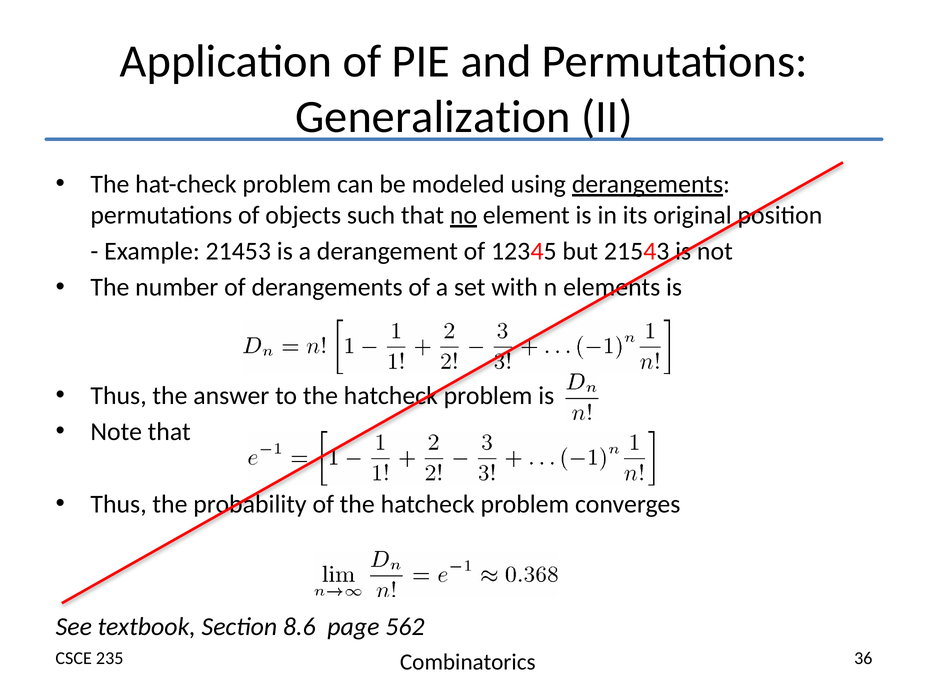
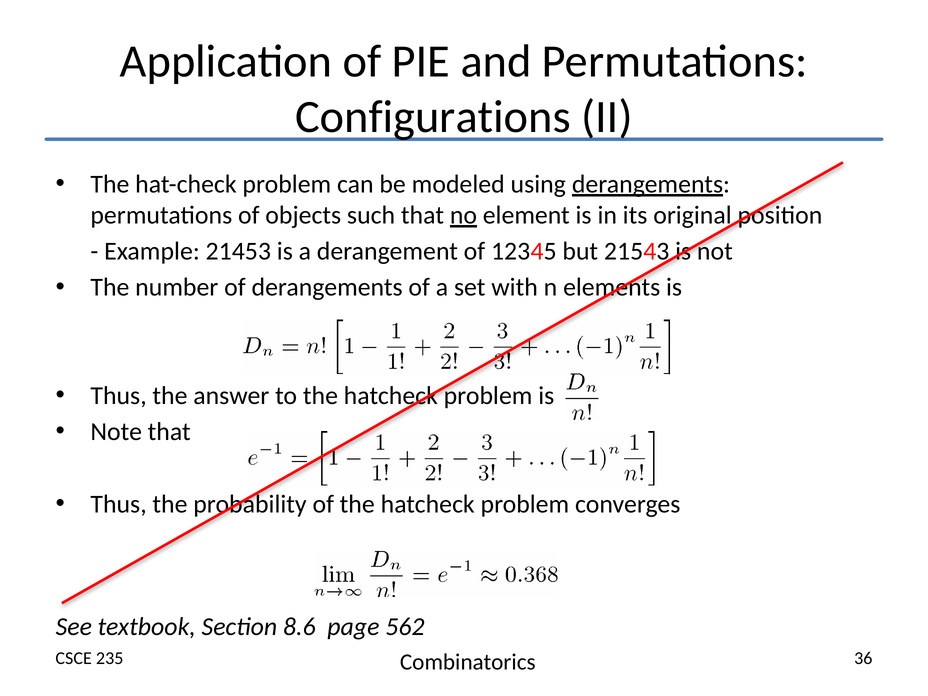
Generalization: Generalization -> Configurations (433, 117)
